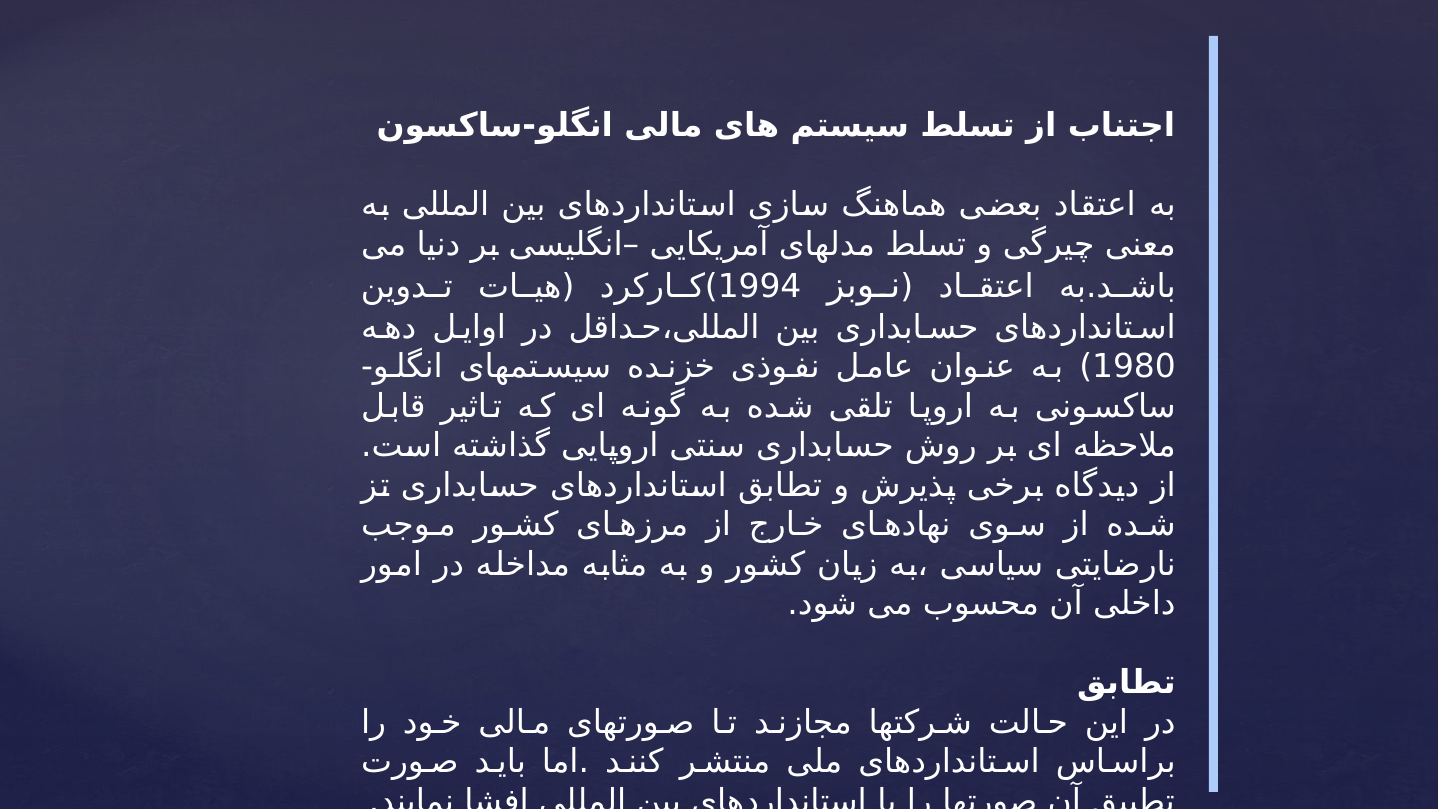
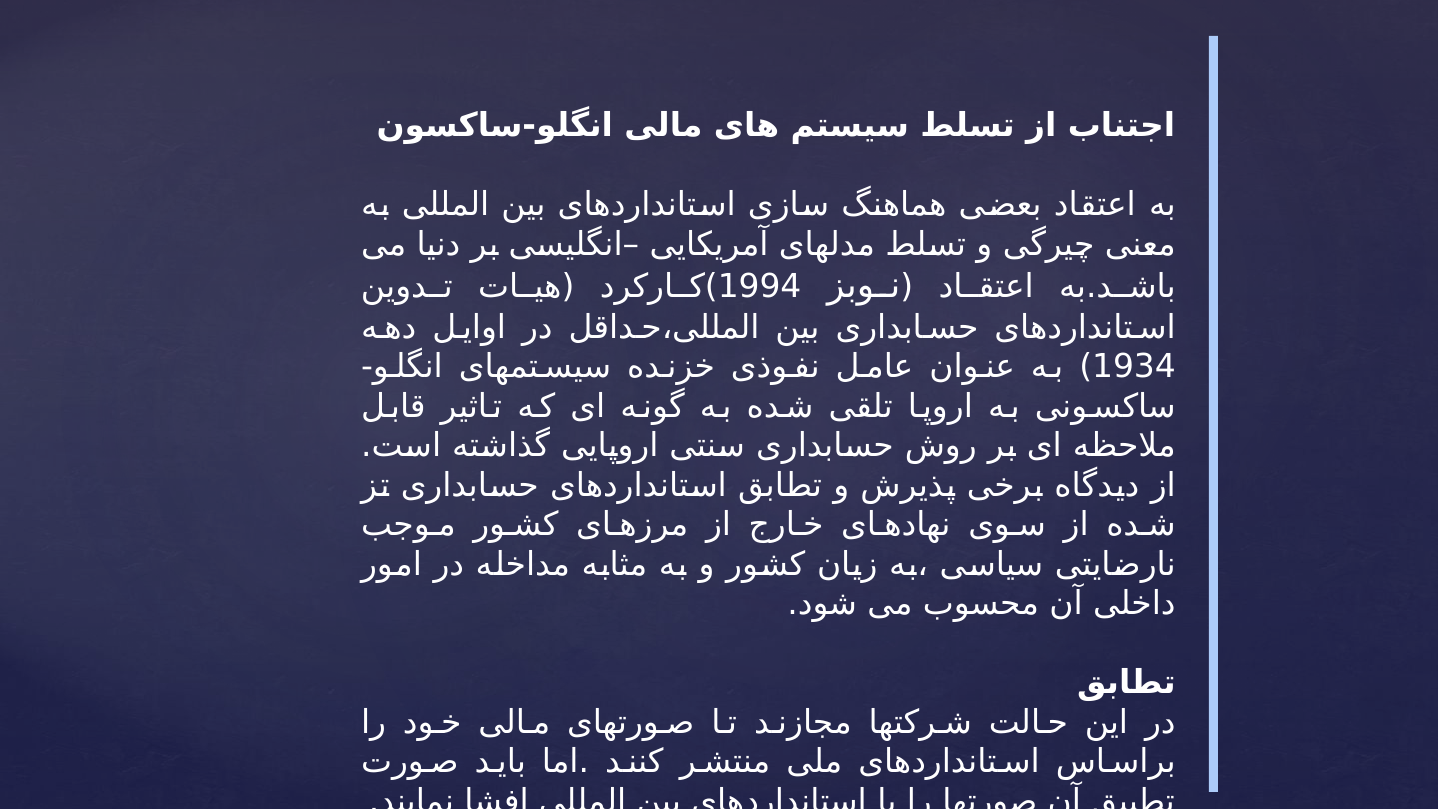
1980: 1980 -> 1934 (1134, 367)
